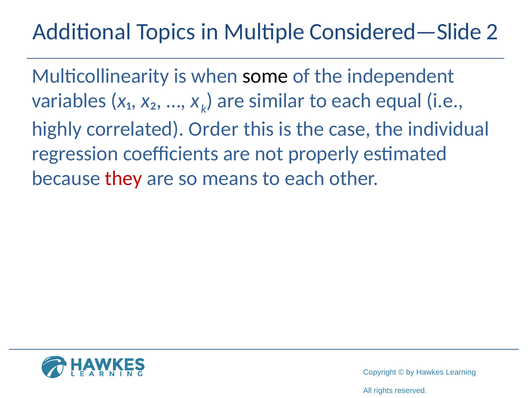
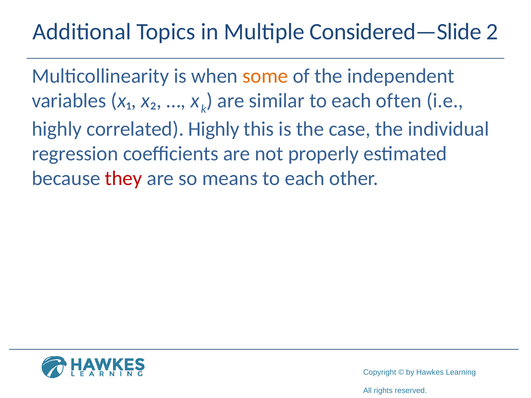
some colour: black -> orange (265, 76)
equal: equal -> often (399, 101)
correlated Order: Order -> Highly (214, 129)
